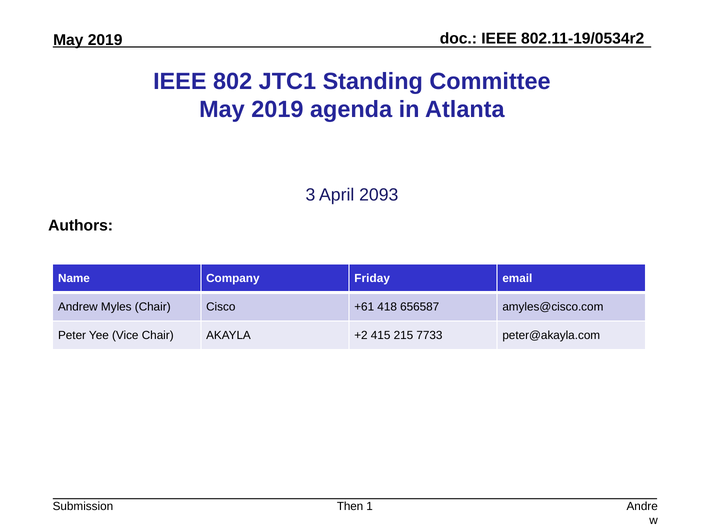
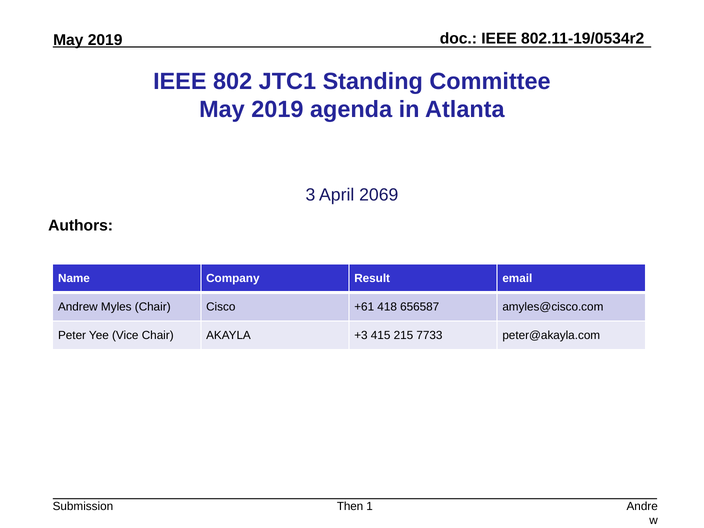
2093: 2093 -> 2069 (379, 195)
Friday: Friday -> Result (372, 278)
+2: +2 -> +3 (361, 336)
